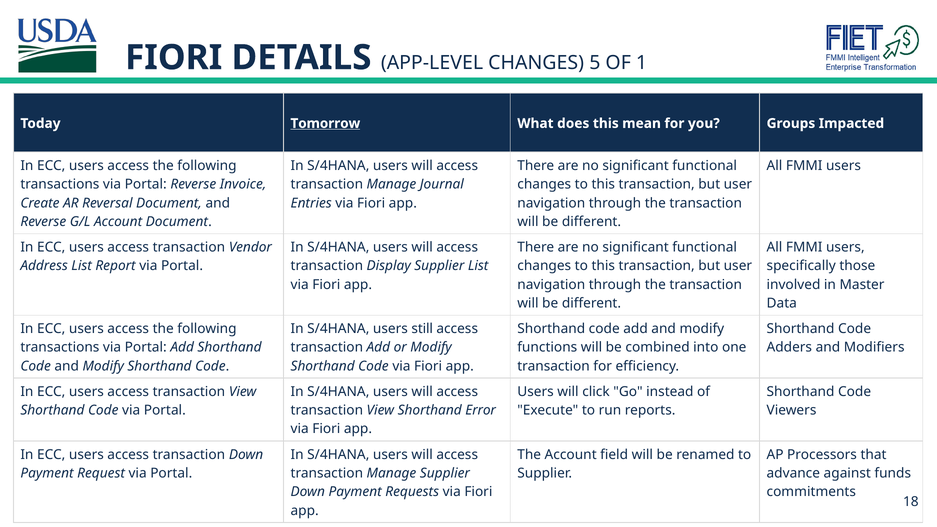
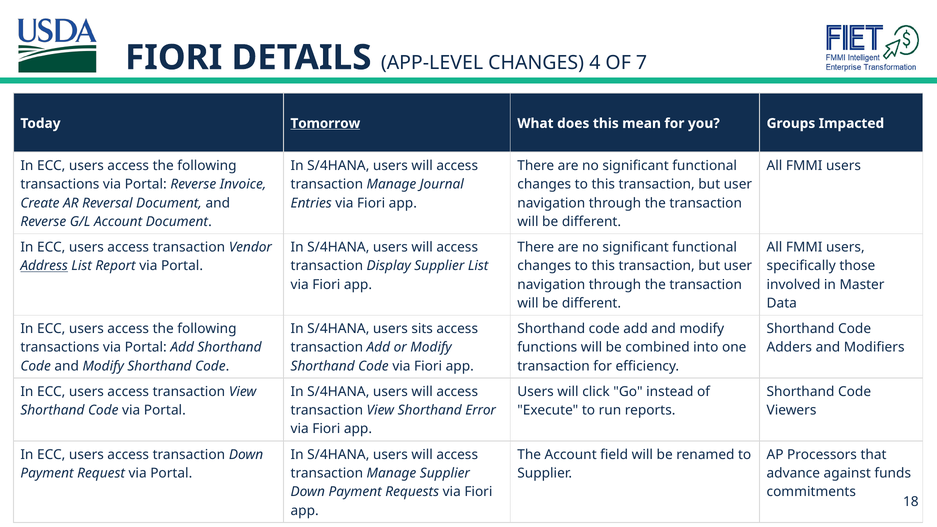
5: 5 -> 4 (595, 63)
1: 1 -> 7 (642, 63)
Address underline: none -> present (44, 266)
still: still -> sits (422, 329)
